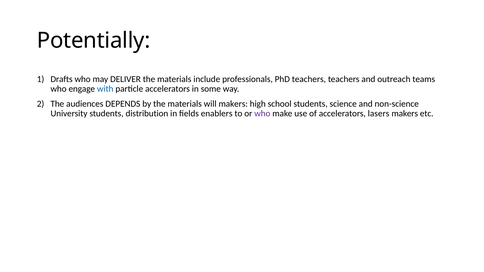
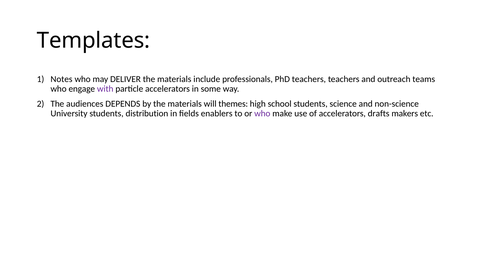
Potentially: Potentially -> Templates (94, 41)
Drafts: Drafts -> Notes (61, 79)
with colour: blue -> purple (105, 89)
will makers: makers -> themes (233, 104)
lasers: lasers -> drafts (379, 114)
